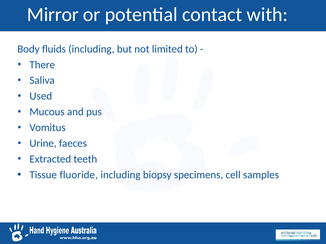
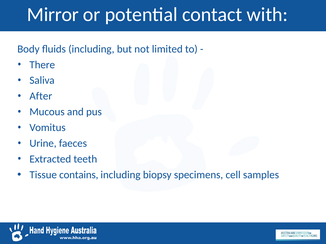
Used: Used -> After (41, 96)
fluoride: fluoride -> contains (79, 175)
